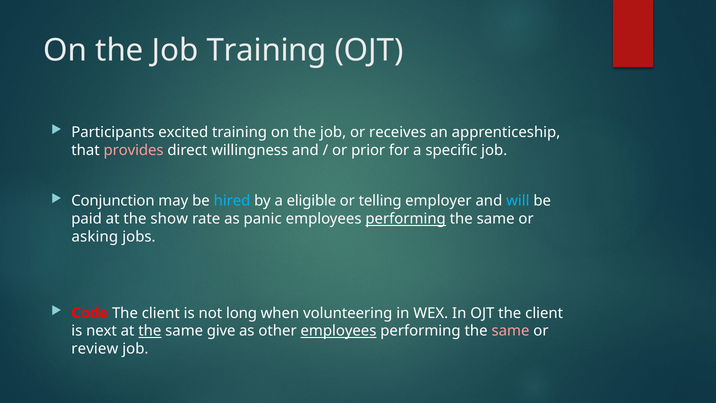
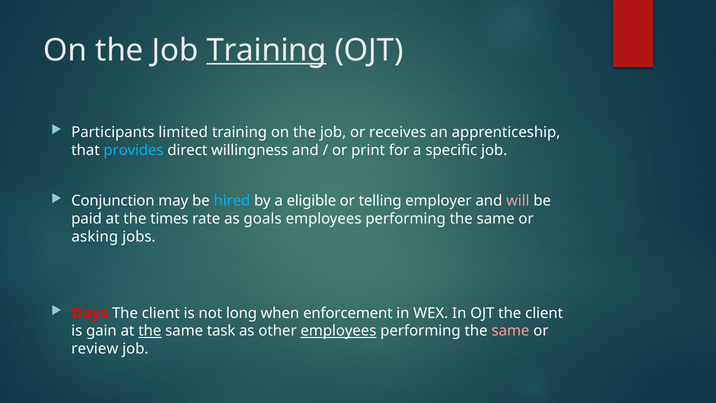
Training underline: none -> present (267, 50)
excited: excited -> limited (183, 132)
provides colour: pink -> light blue (134, 150)
prior: prior -> print (368, 150)
will colour: light blue -> pink (518, 201)
show: show -> times (169, 219)
panic: panic -> goals (263, 219)
performing underline: present -> none (406, 219)
Code: Code -> Days (90, 313)
volunteering: volunteering -> enforcement (348, 313)
next: next -> gain (101, 331)
give: give -> task (221, 331)
